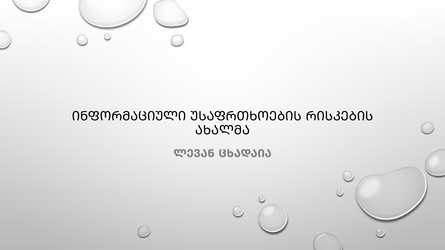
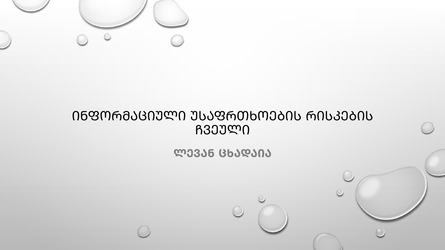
ᲐᲮᲐᲚᲛᲐ: ᲐᲮᲐᲚᲛᲐ -> ᲩᲕᲔᲣᲚᲘ (223, 130)
